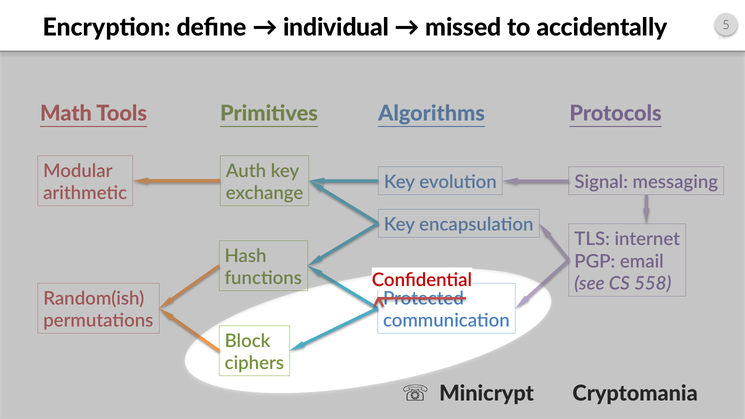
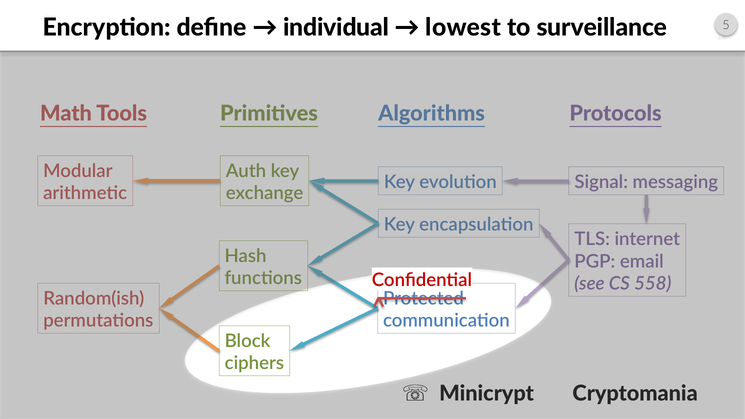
missed: missed -> lowest (463, 27)
accidentally: accidentally -> surveillance (602, 27)
